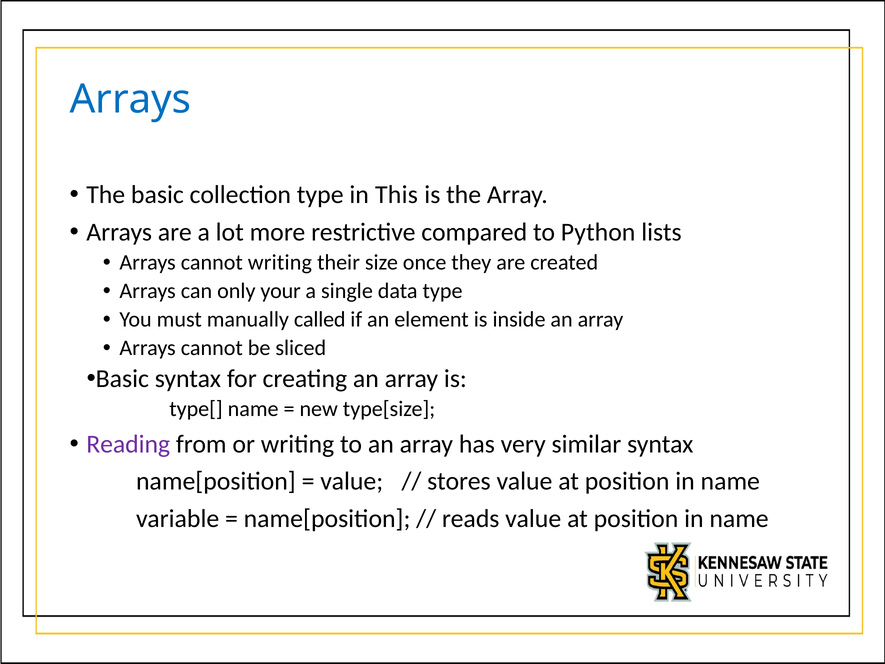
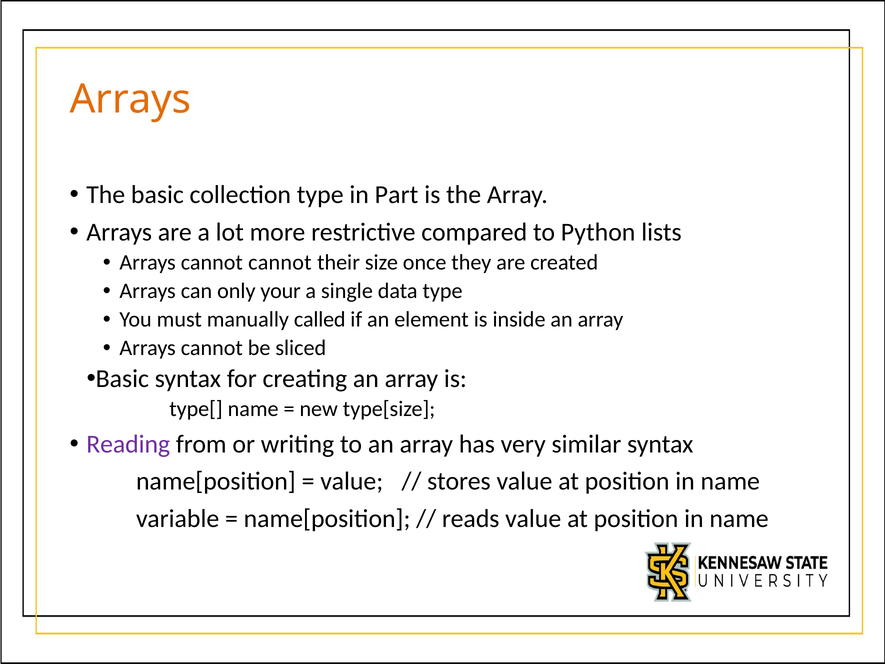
Arrays colour: blue -> orange (130, 99)
This: This -> Part (397, 195)
cannot writing: writing -> cannot (280, 263)
